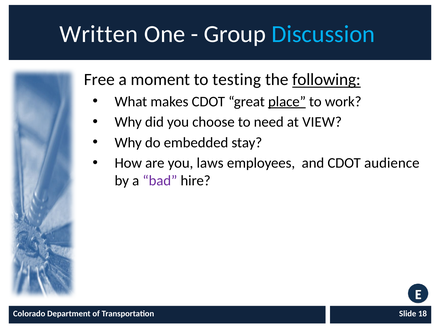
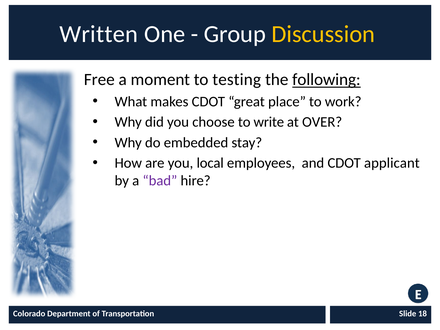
Discussion colour: light blue -> yellow (323, 34)
place underline: present -> none (287, 102)
need: need -> write (269, 122)
VIEW: VIEW -> OVER (322, 122)
laws: laws -> local (210, 163)
audience: audience -> applicant (392, 163)
